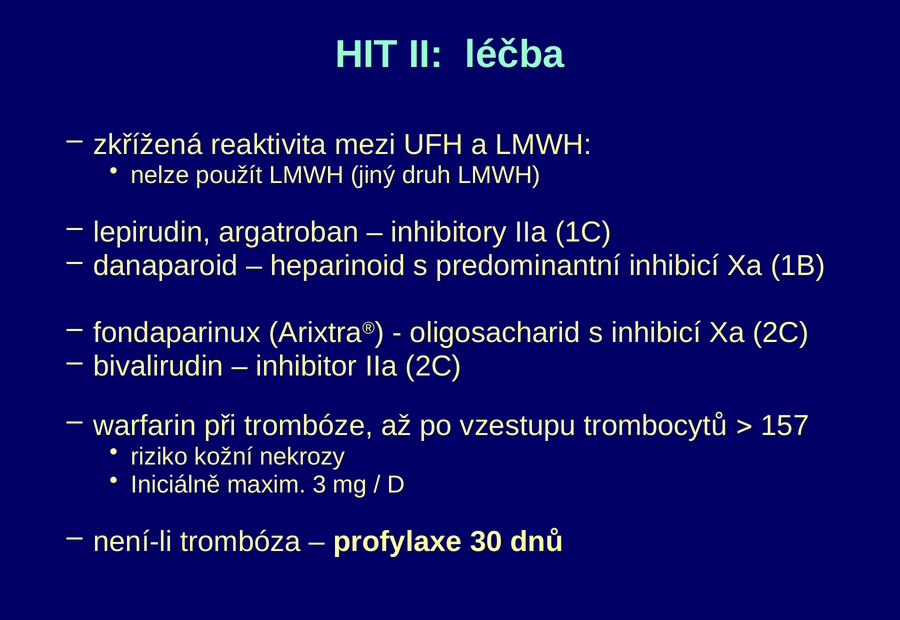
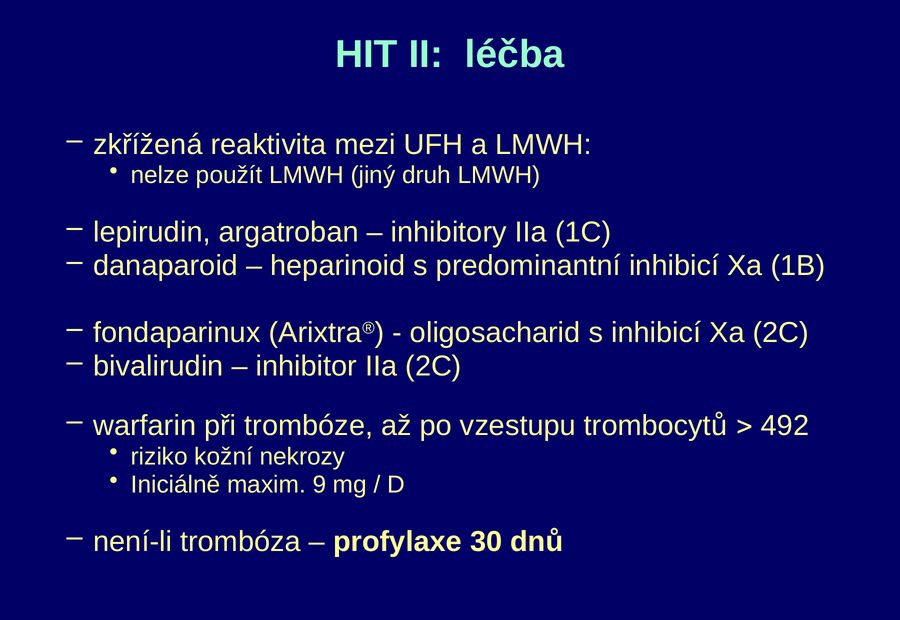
157: 157 -> 492 (785, 426)
3: 3 -> 9 (319, 485)
